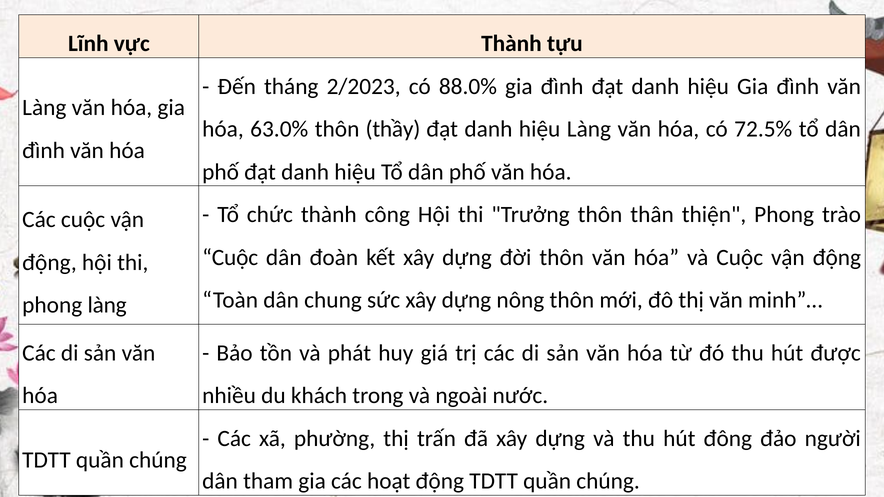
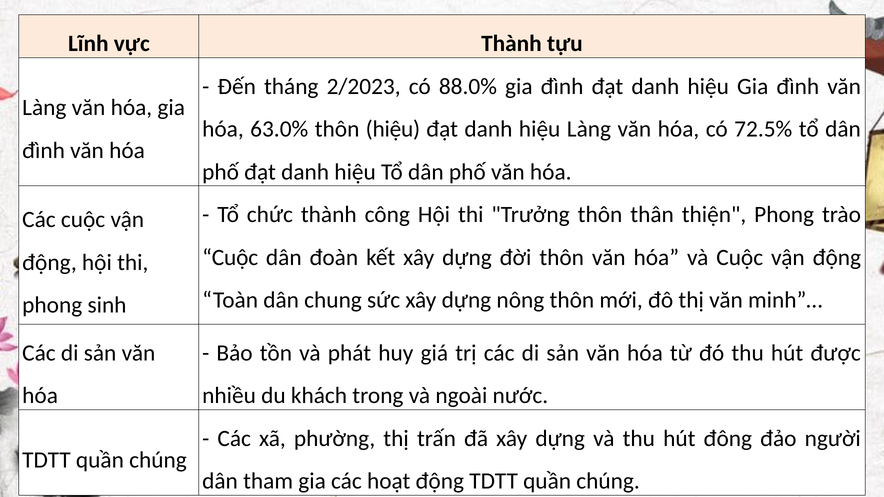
thôn thầy: thầy -> hiệu (393, 129)
phong làng: làng -> sinh (107, 305)
